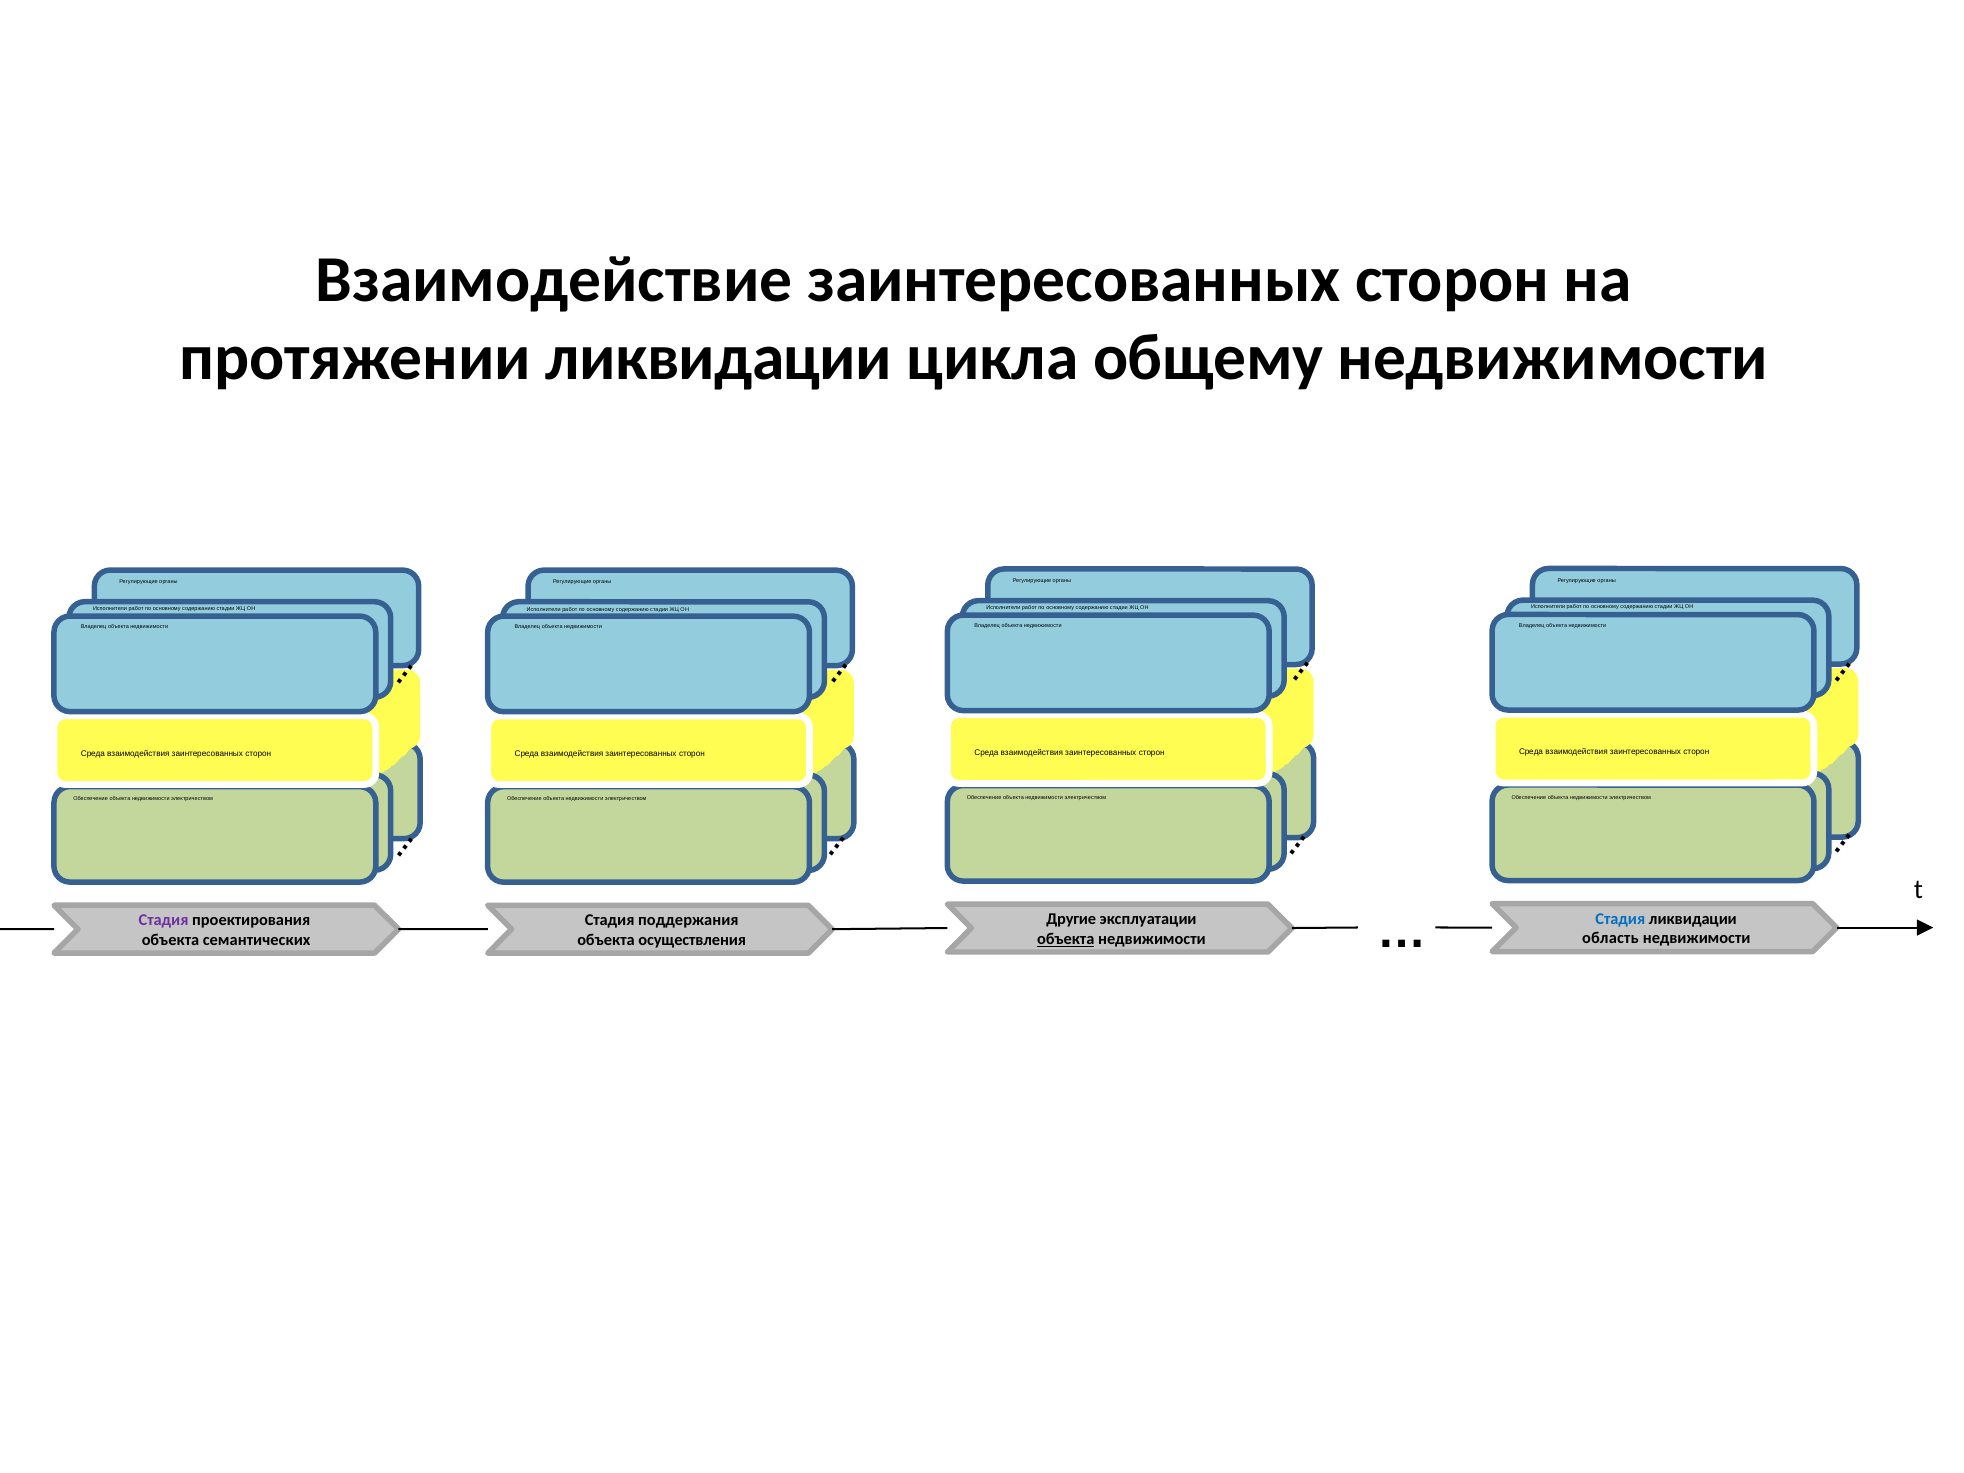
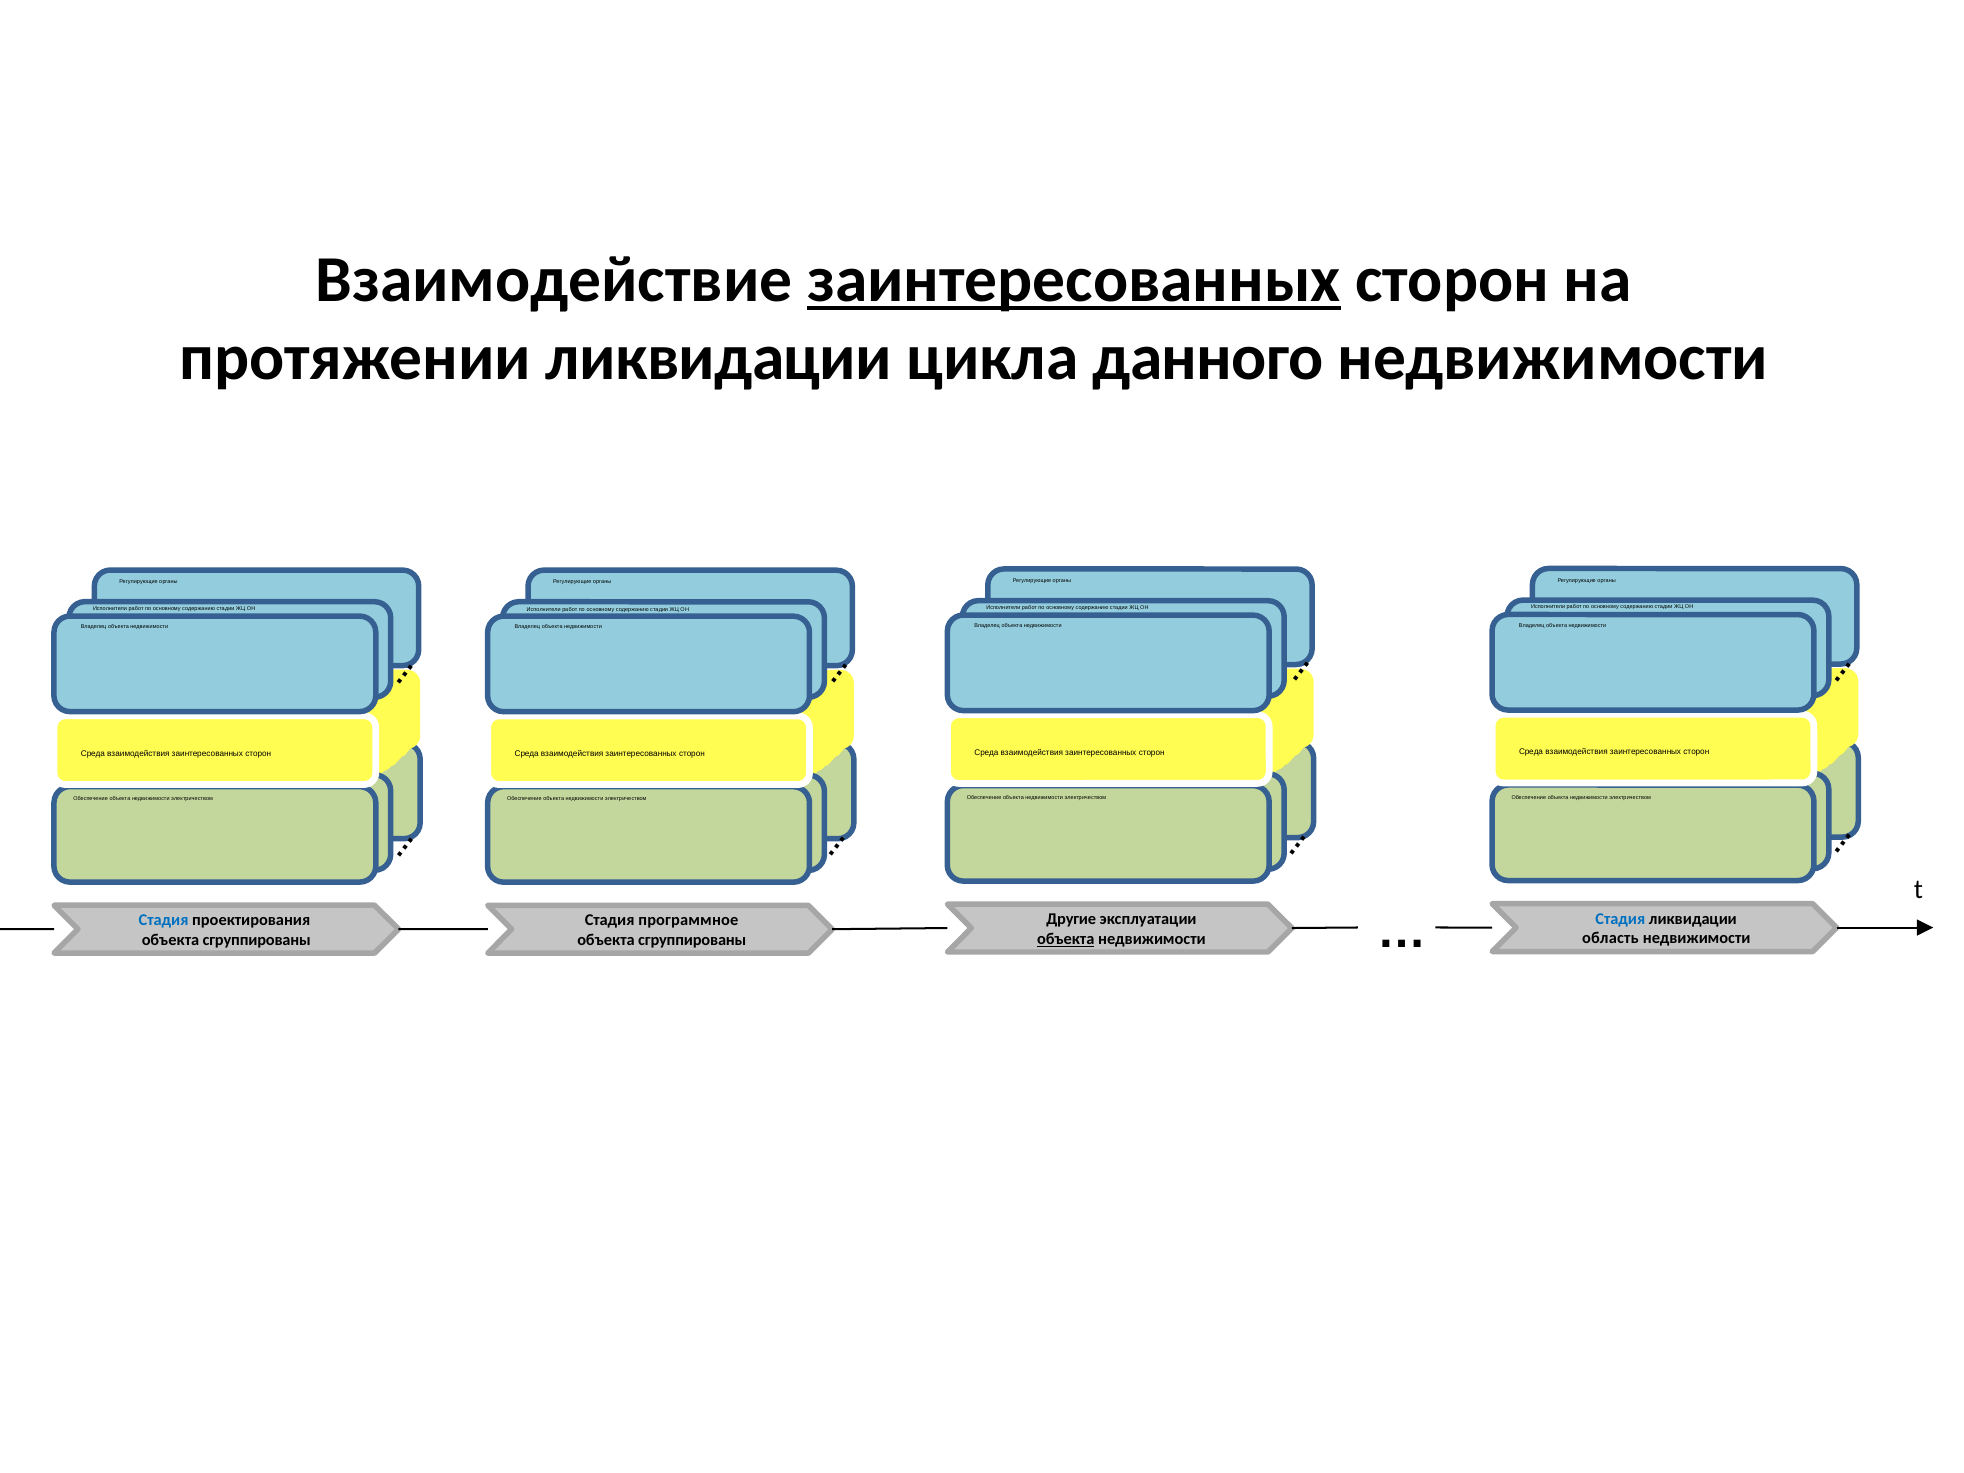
заинтересованных underline: none -> present (1074, 280)
общему: общему -> данного (1208, 358)
Стадия colour: purple -> blue (164, 920)
поддержания: поддержания -> программное (688, 921)
семантических: семантических -> сгруппированы (257, 940)
осуществления: осуществления -> сгруппированы (692, 940)
